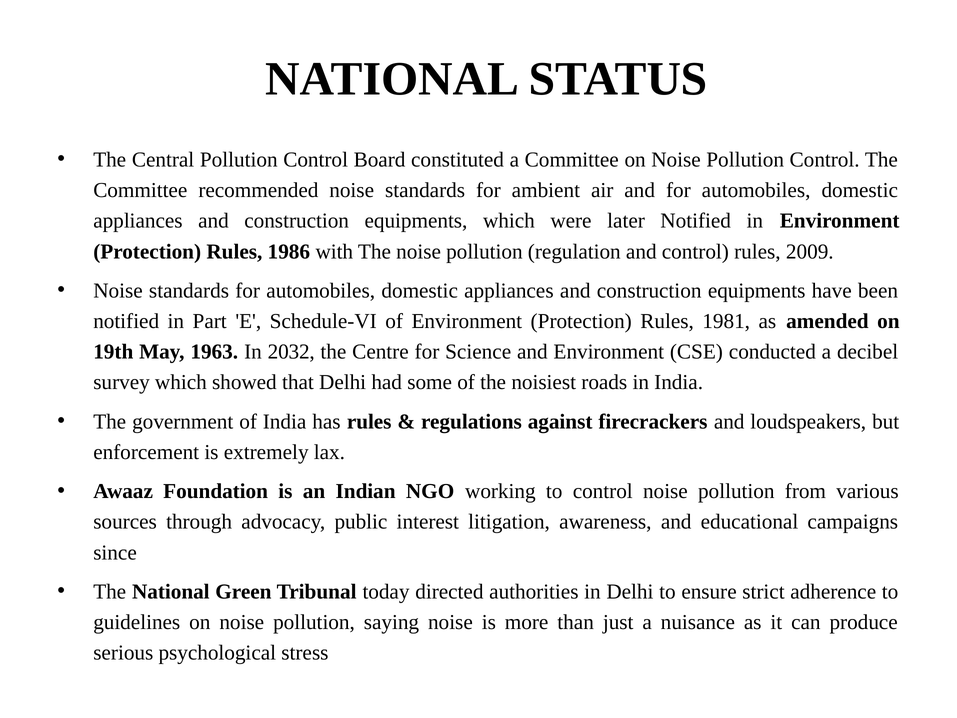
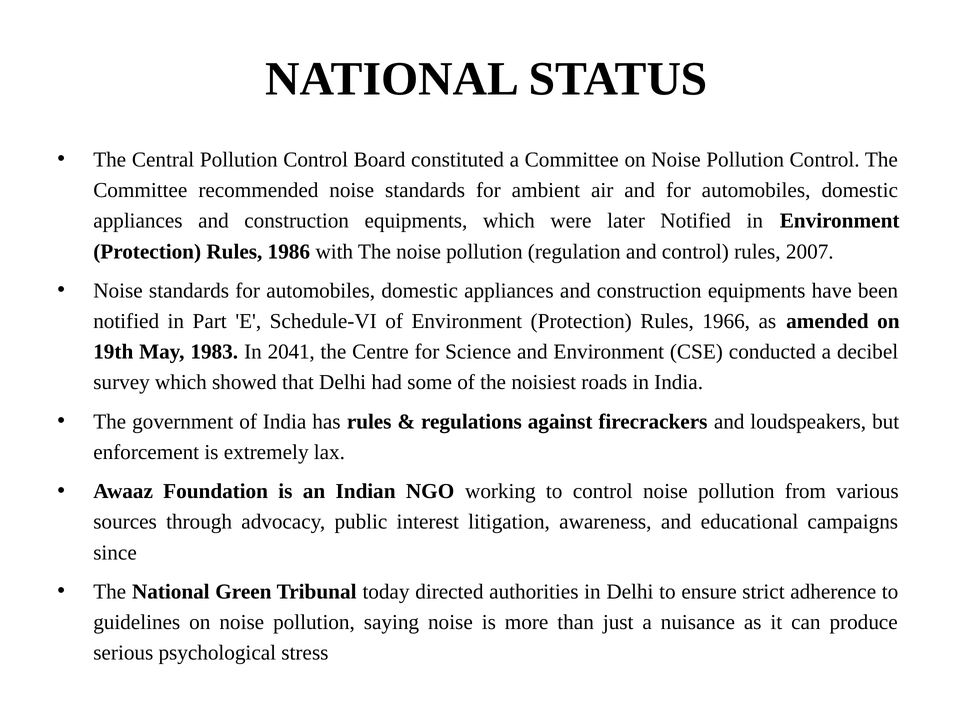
2009: 2009 -> 2007 (810, 251)
1981: 1981 -> 1966 (726, 321)
1963: 1963 -> 1983 (214, 352)
2032: 2032 -> 2041 (291, 352)
